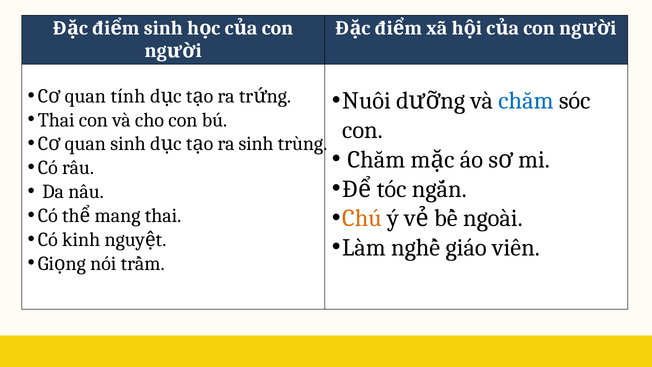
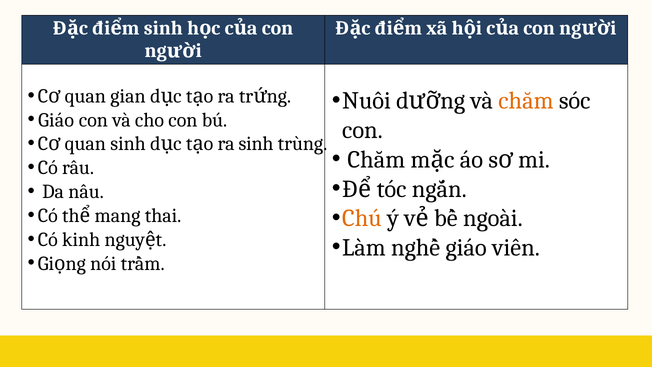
tính: tính -> gian (128, 96)
chăm colour: blue -> orange (526, 101)
Thai: Thai -> Giáo (56, 120)
